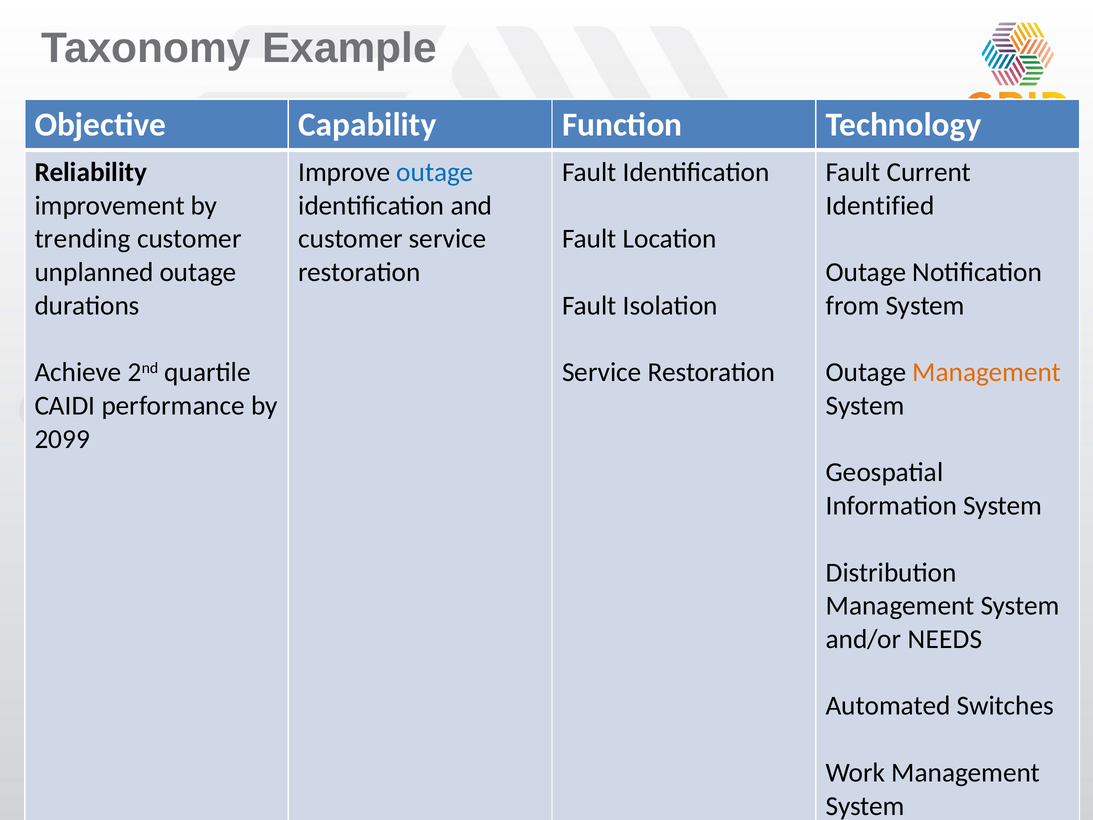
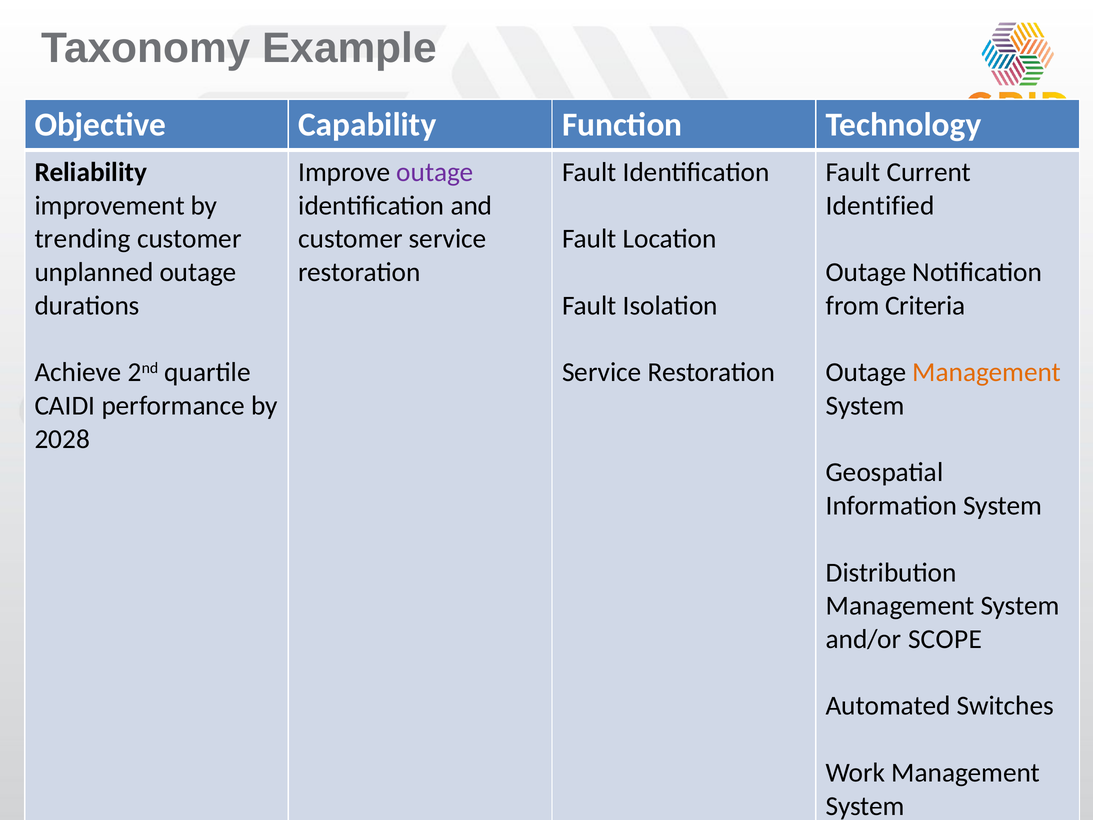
outage colour: blue -> purple (435, 172)
from System: System -> Criteria (925, 306)
2099: 2099 -> 2028 (62, 439)
NEEDS: NEEDS -> SCOPE (945, 639)
